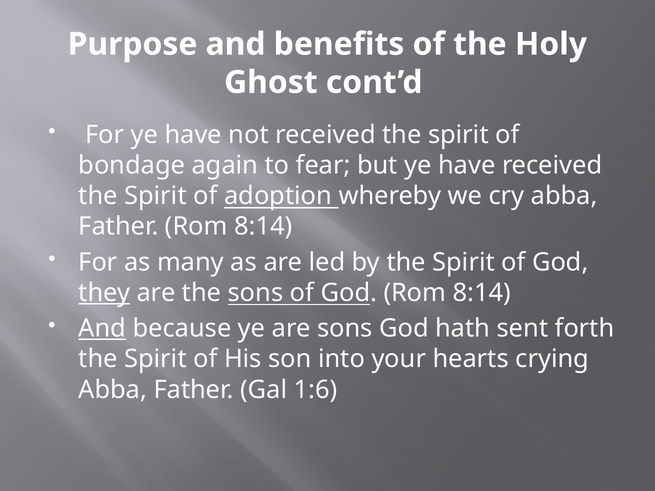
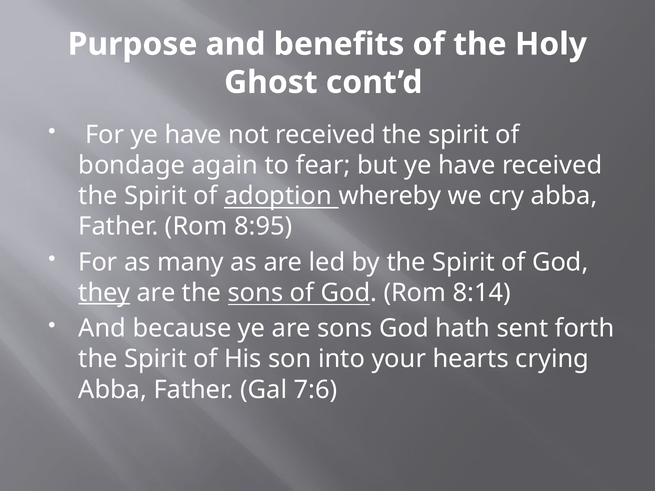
Father Rom 8:14: 8:14 -> 8:95 (263, 227)
And underline: present -> none (102, 329)
1:6: 1:6 -> 7:6 (316, 390)
